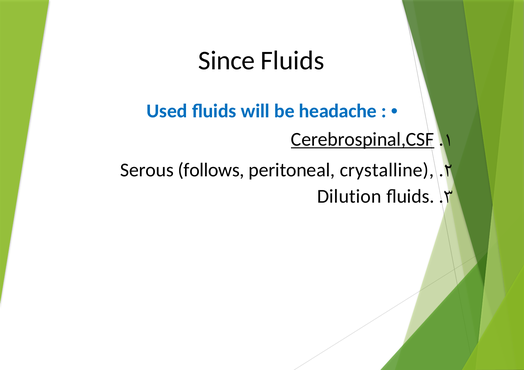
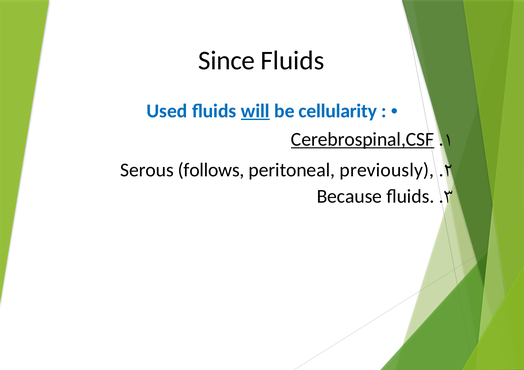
will underline: none -> present (255, 111)
headache: headache -> cellularity (338, 111)
crystalline: crystalline -> previously (387, 170)
Dilution: Dilution -> Because (349, 196)
